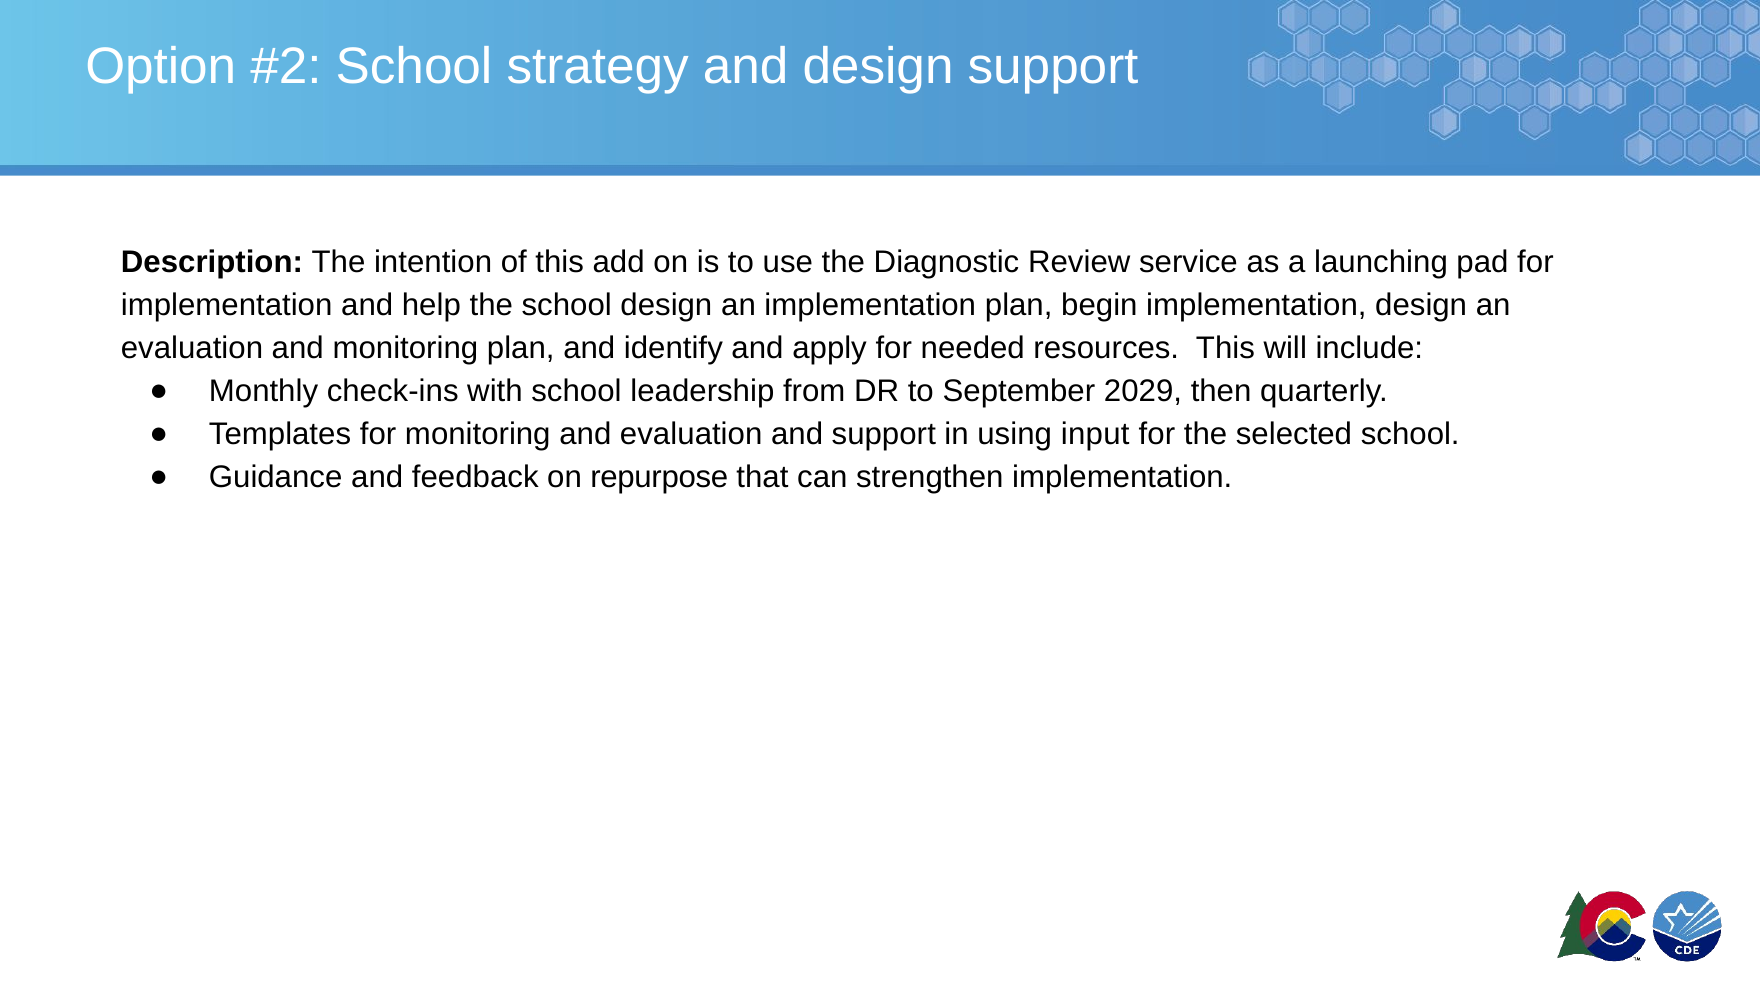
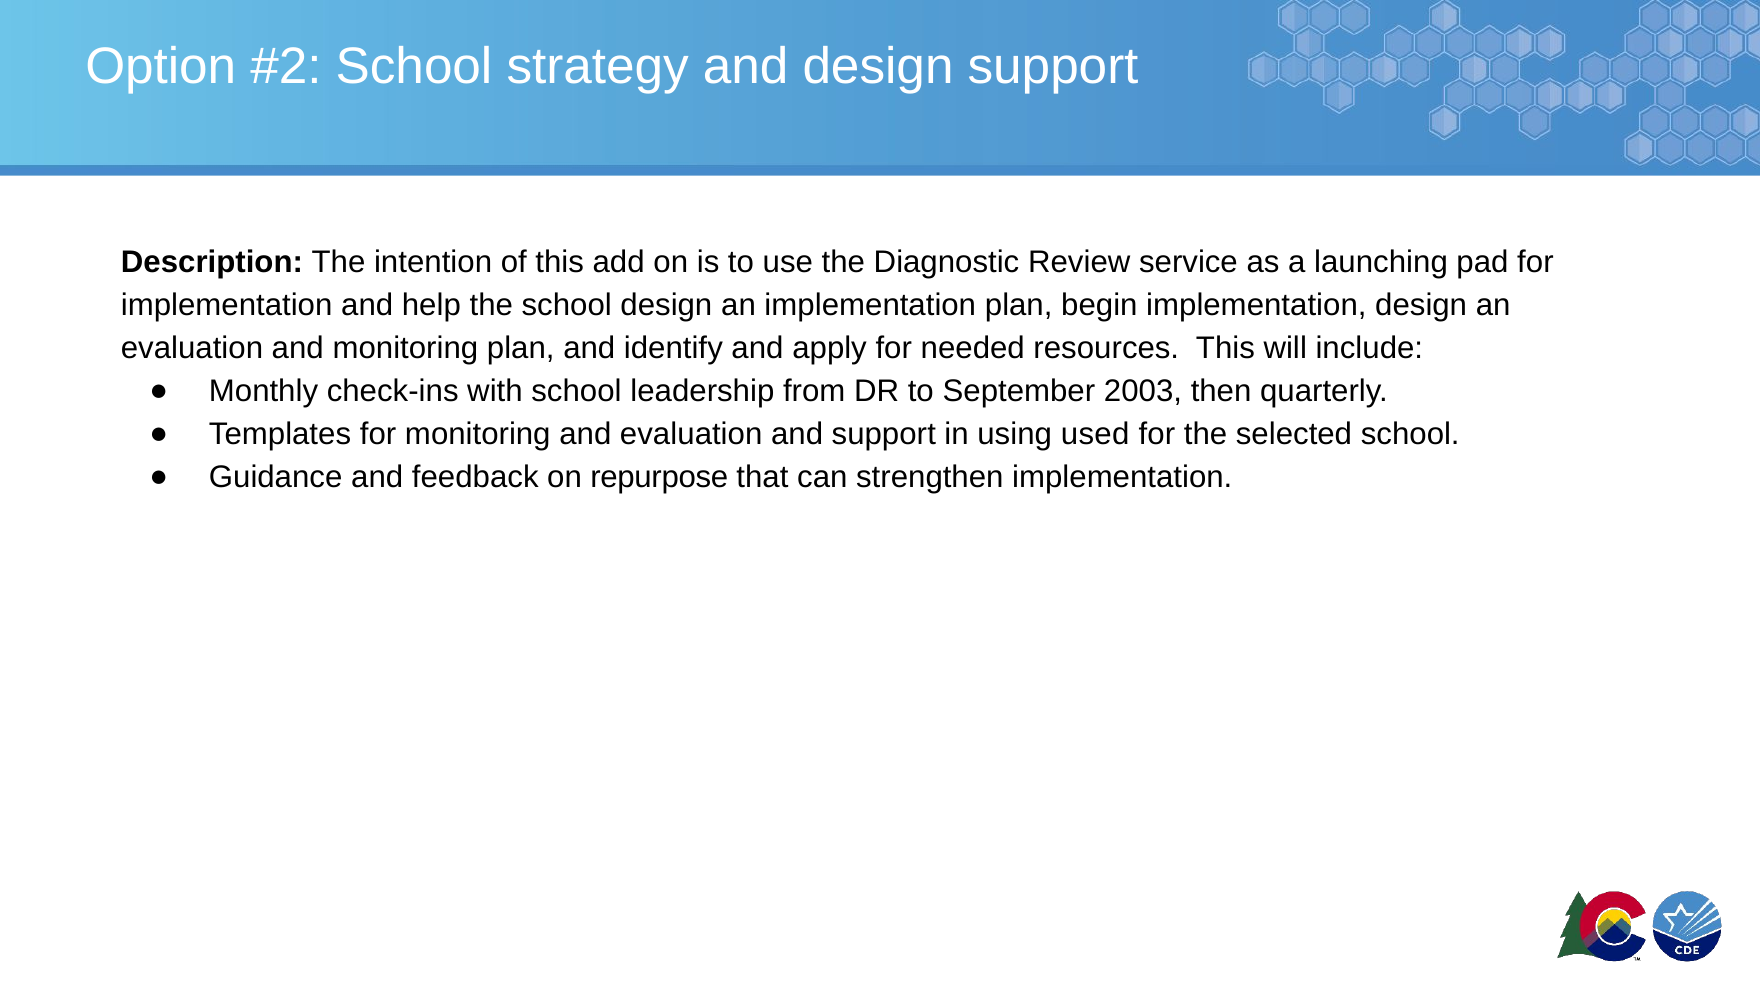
2029: 2029 -> 2003 (1143, 391)
input: input -> used (1095, 434)
